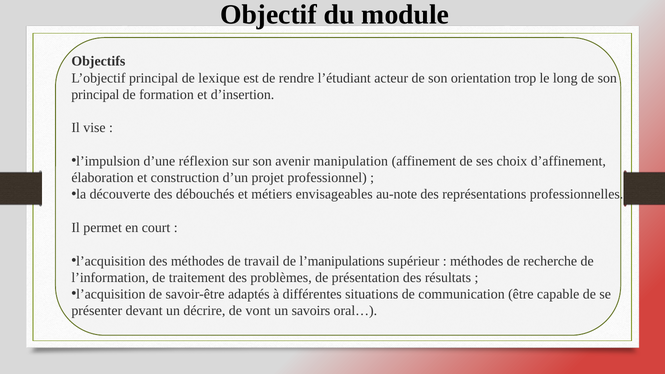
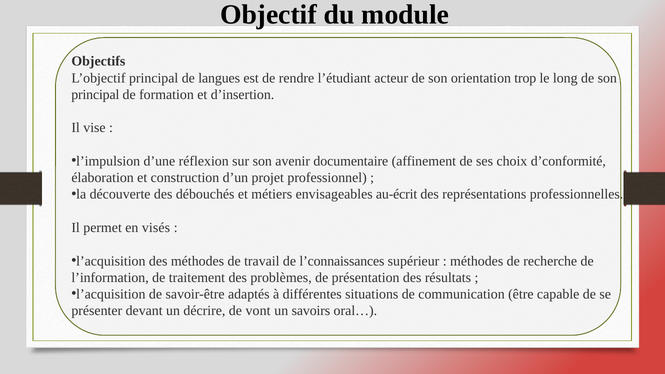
lexique: lexique -> langues (219, 78)
manipulation: manipulation -> documentaire (351, 161)
d’affinement: d’affinement -> d’conformité (568, 161)
au-note: au-note -> au-écrit (397, 194)
court: court -> visés (156, 228)
l’manipulations: l’manipulations -> l’connaissances (342, 261)
